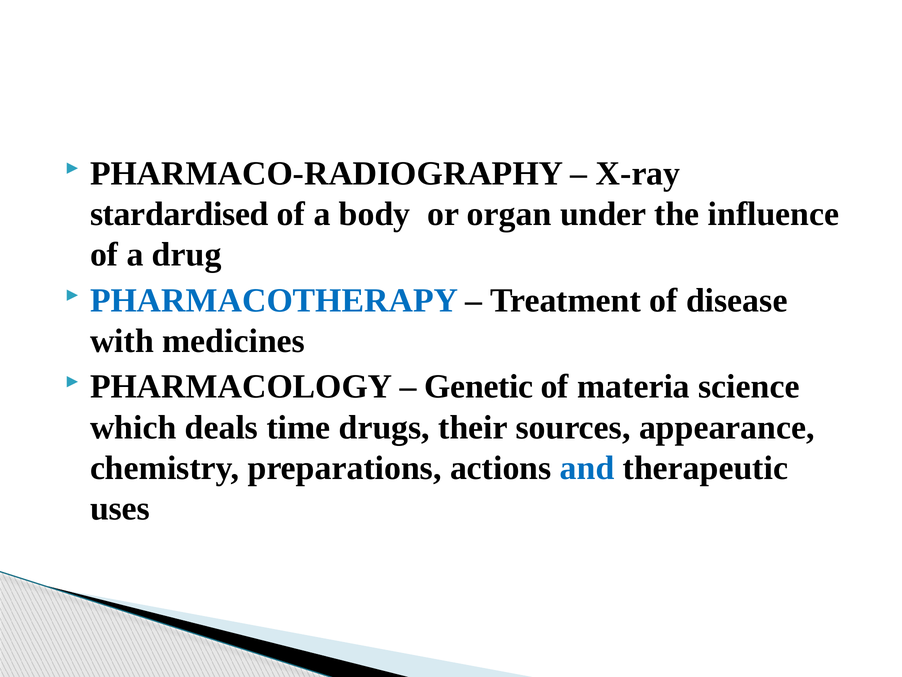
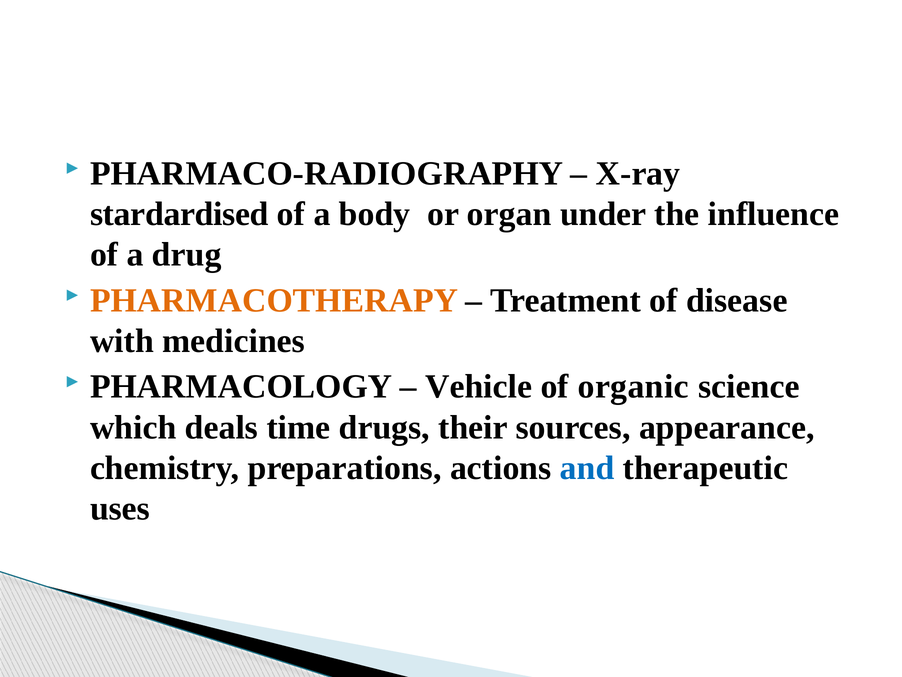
PHARMACOTHERAPY colour: blue -> orange (274, 300)
Genetic: Genetic -> Vehicle (479, 386)
materia: materia -> organic (633, 386)
